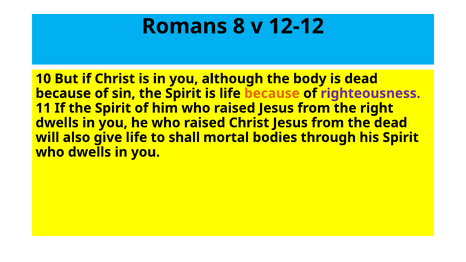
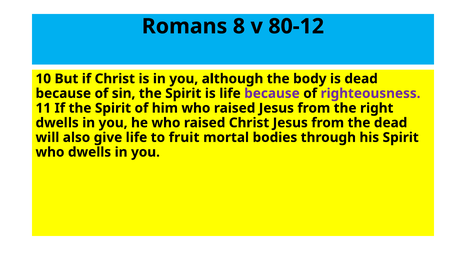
12-12: 12-12 -> 80-12 (296, 26)
because colour: orange -> purple (272, 93)
shall: shall -> fruit (184, 138)
